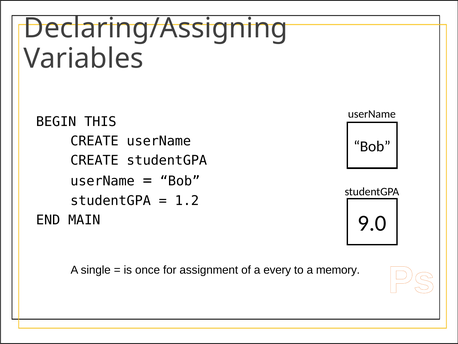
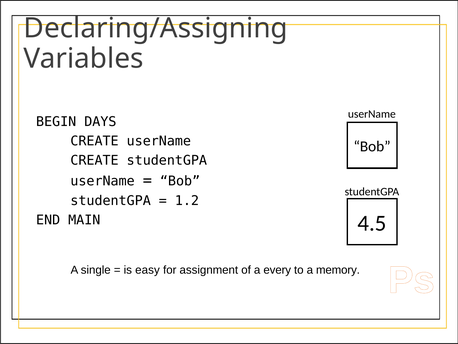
THIS: THIS -> DAYS (100, 122)
9.0: 9.0 -> 4.5 (372, 223)
once: once -> easy (147, 270)
